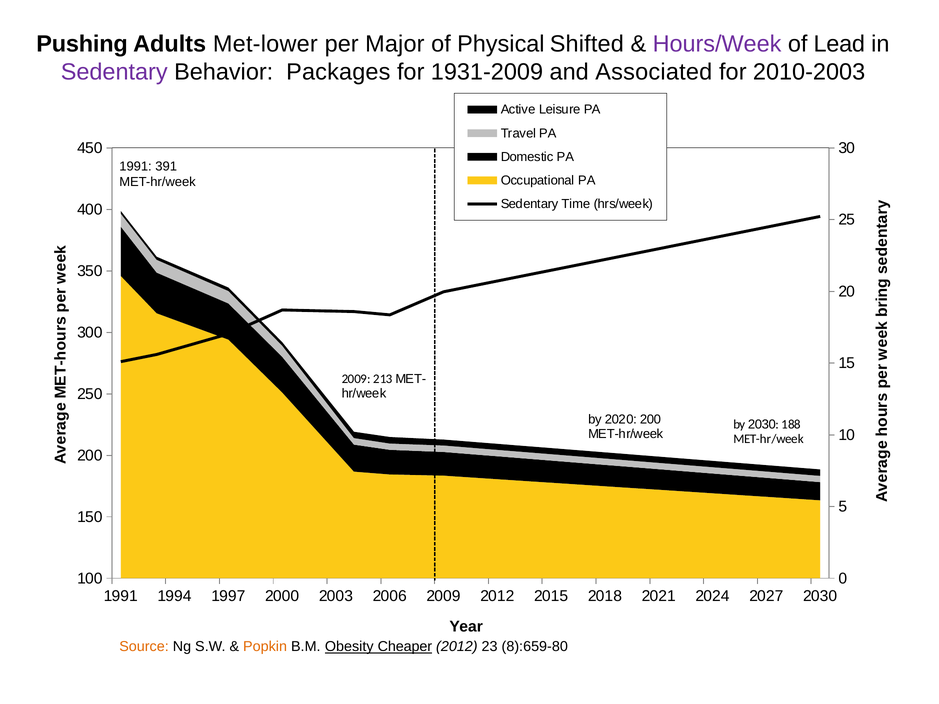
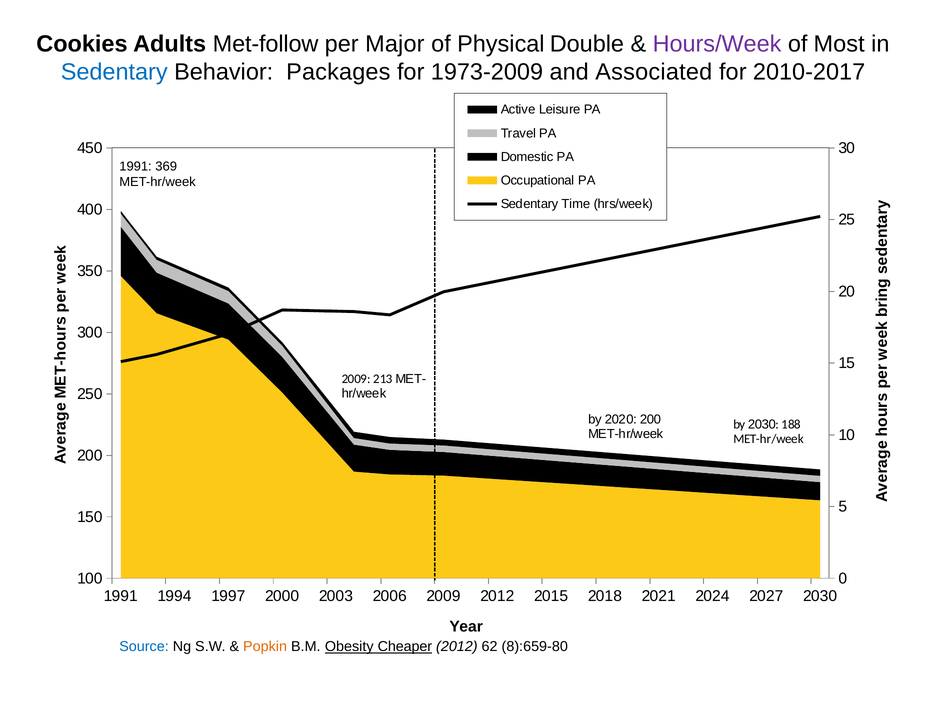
Pushing: Pushing -> Cookies (82, 44)
Met-lower: Met-lower -> Met-follow (266, 44)
Shifted: Shifted -> Double (587, 44)
Lead: Lead -> Most (839, 44)
Sedentary colour: purple -> blue (114, 72)
1931-2009: 1931-2009 -> 1973-2009 (487, 72)
2010-2003: 2010-2003 -> 2010-2017 (809, 72)
391: 391 -> 369 (166, 167)
Source colour: orange -> blue (144, 647)
23: 23 -> 62 (490, 647)
